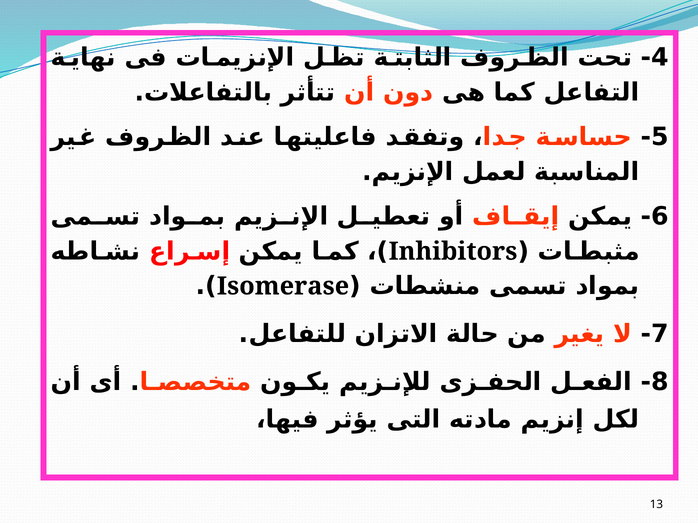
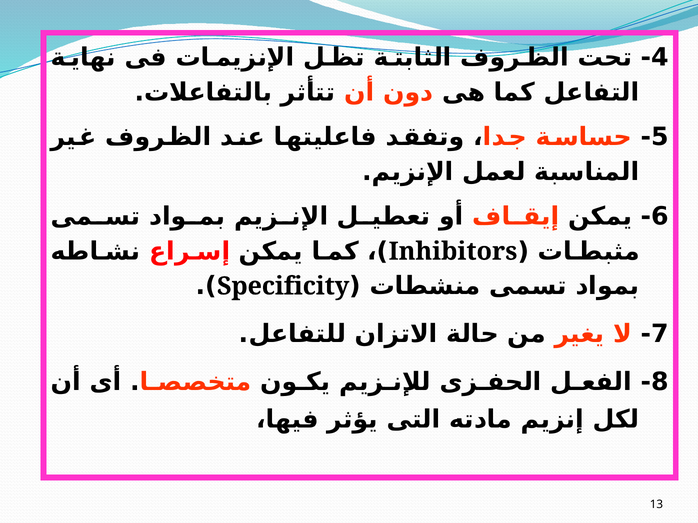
Isomerase: Isomerase -> Specificity (283, 286)
